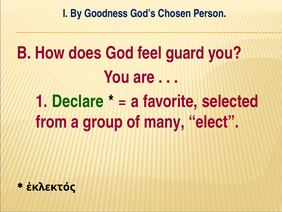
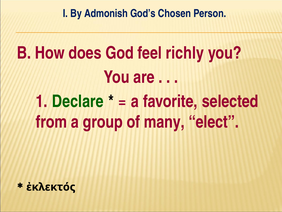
Goodness: Goodness -> Admonish (106, 13)
guard: guard -> richly (185, 53)
